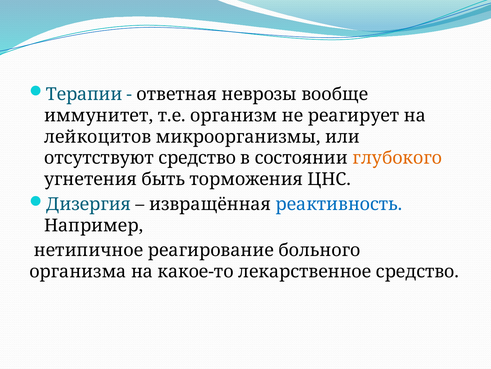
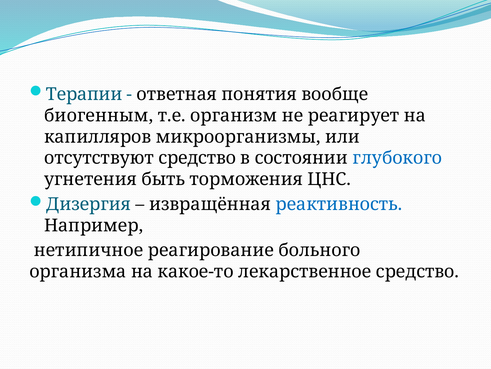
неврозы: неврозы -> понятия (259, 94)
иммунитет: иммунитет -> биогенным (99, 115)
лейкоцитов: лейкоцитов -> капилляров (98, 137)
глубокого colour: orange -> blue (397, 158)
